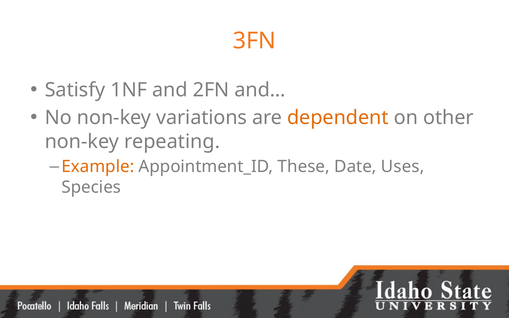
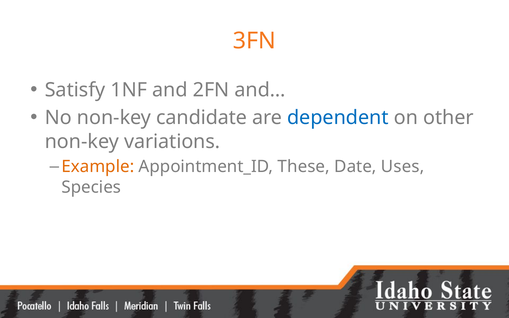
variations: variations -> candidate (202, 118)
dependent colour: orange -> blue (338, 118)
repeating: repeating -> variations (172, 142)
